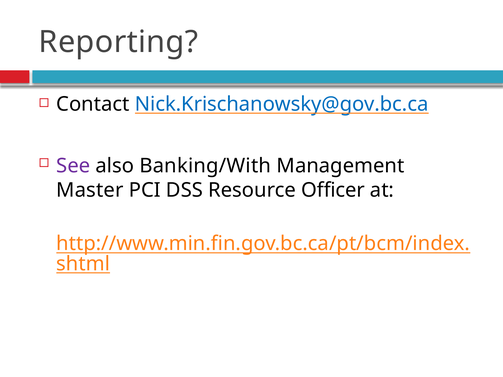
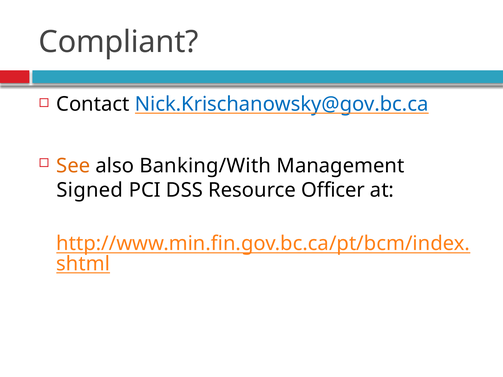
Reporting: Reporting -> Compliant (119, 42)
See colour: purple -> orange (73, 166)
Master: Master -> Signed (90, 190)
